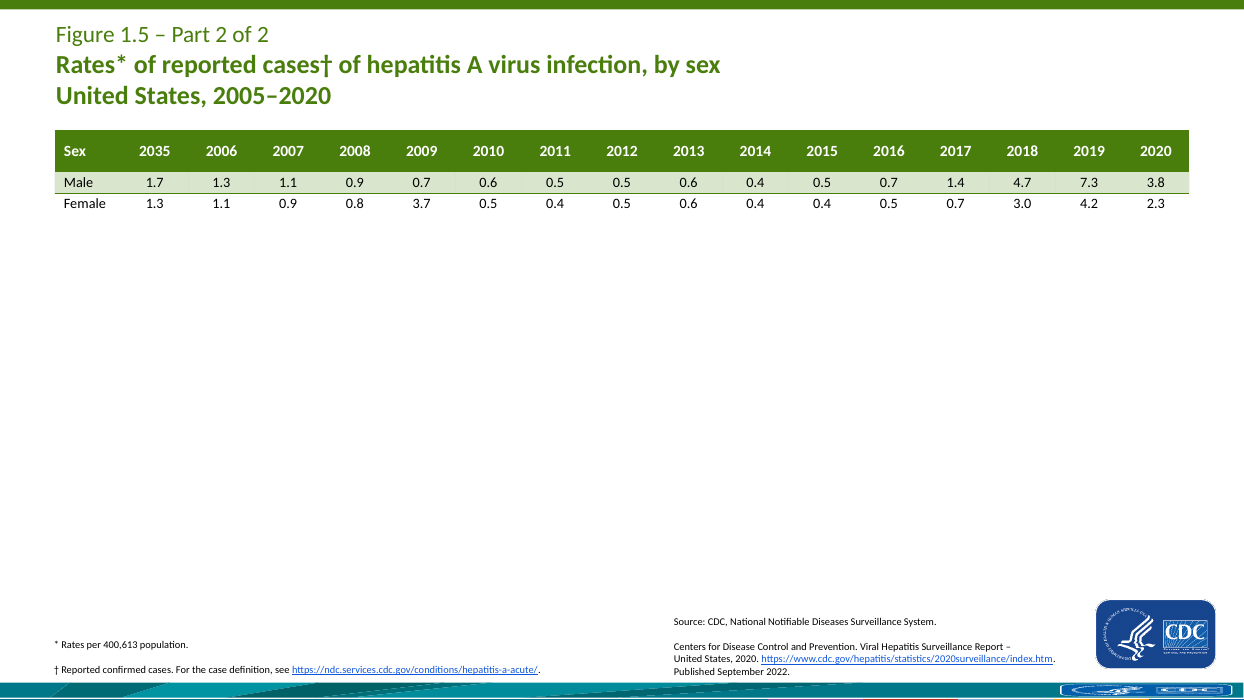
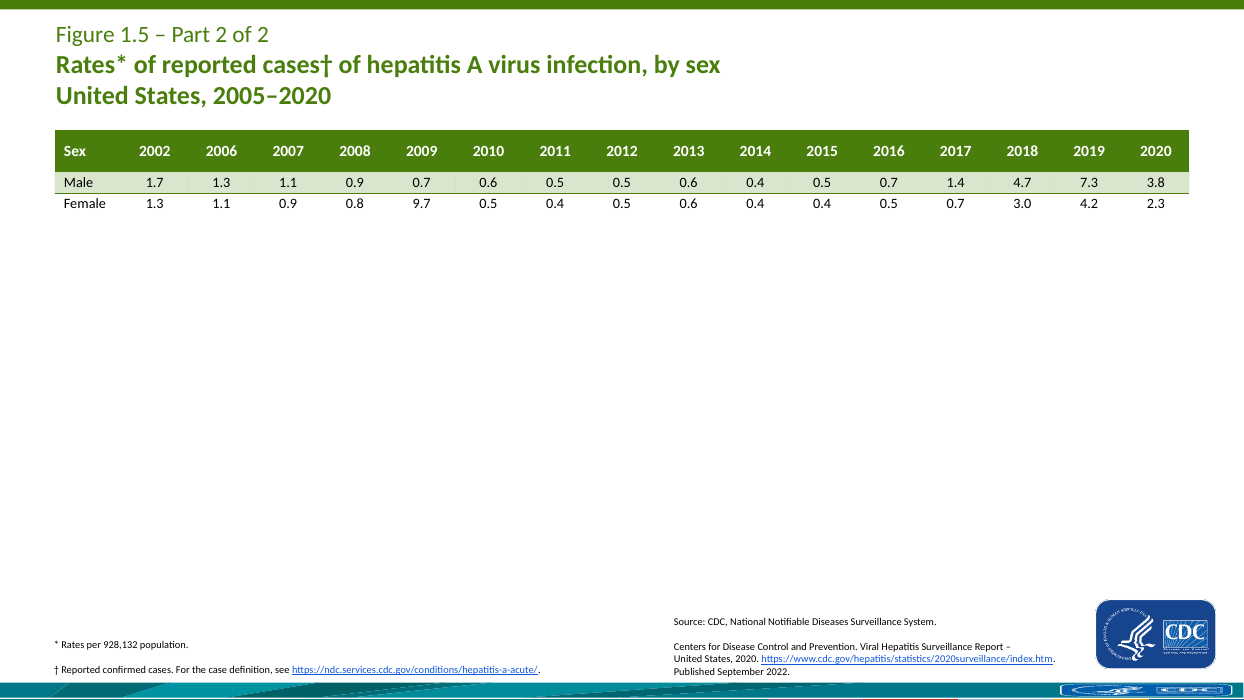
2035: 2035 -> 2002 (155, 151)
3.7: 3.7 -> 9.7 (422, 204)
400,613: 400,613 -> 928,132 (120, 644)
